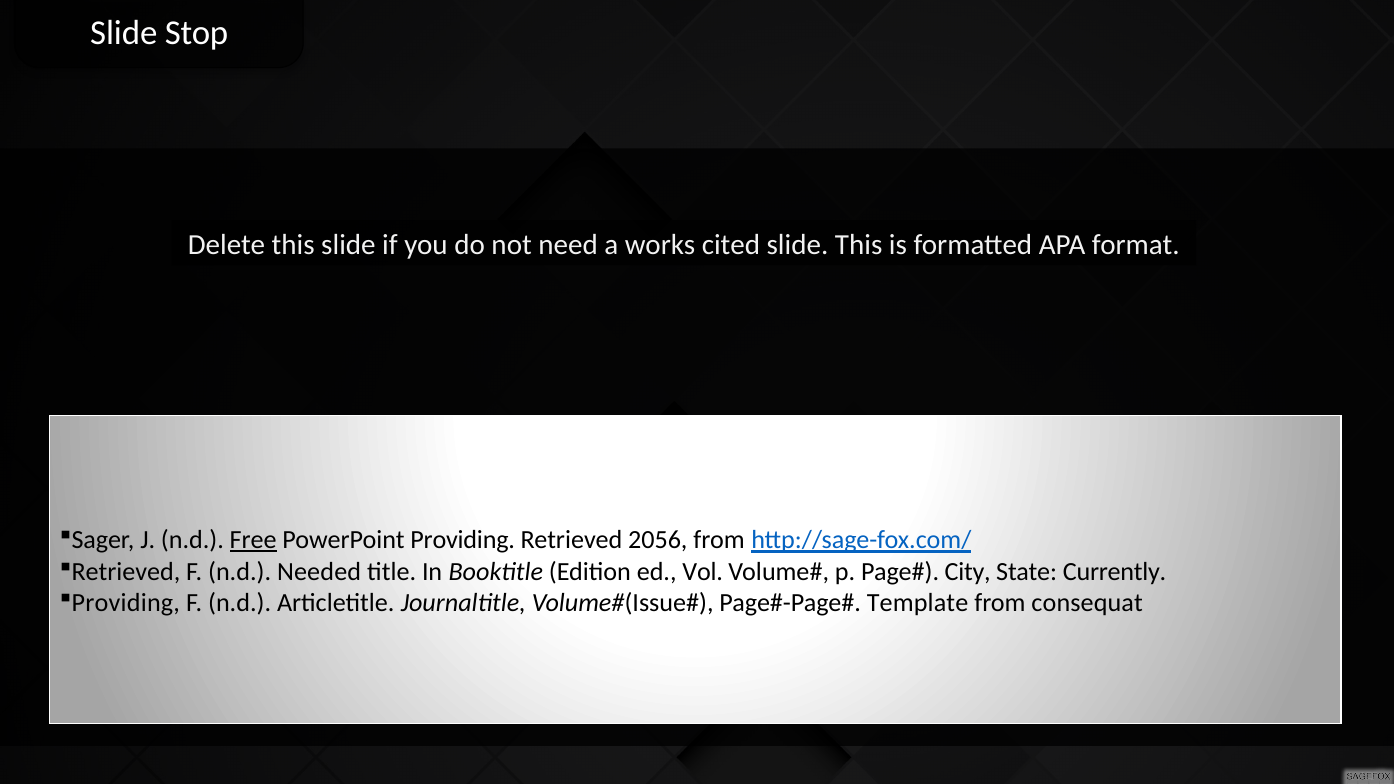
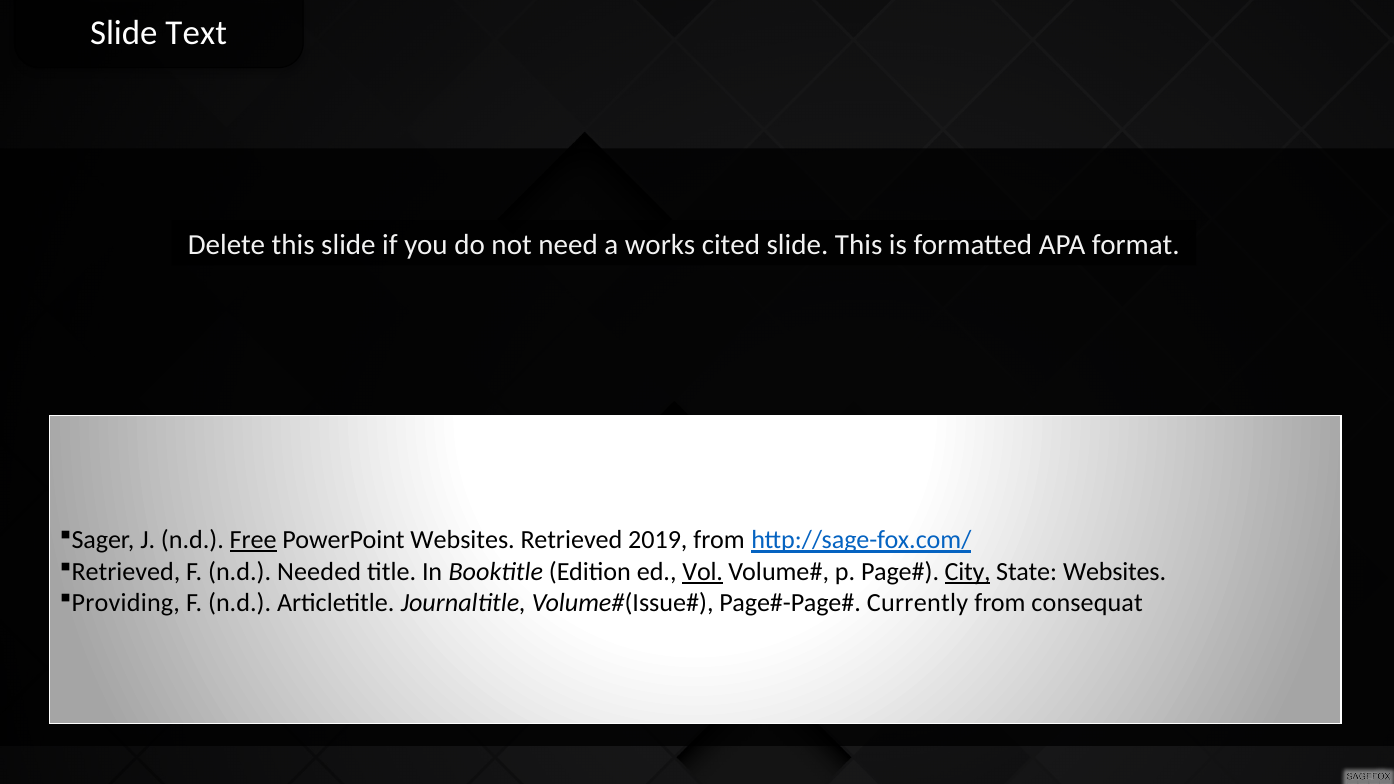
Stop: Stop -> Text (196, 33)
PowerPoint Providing: Providing -> Websites (463, 540)
2056: 2056 -> 2019 (658, 540)
Vol underline: none -> present (703, 572)
City underline: none -> present (968, 572)
State Currently: Currently -> Websites (1115, 572)
Template: Template -> Currently (918, 603)
